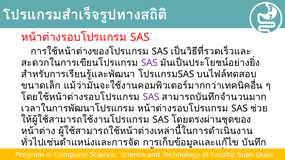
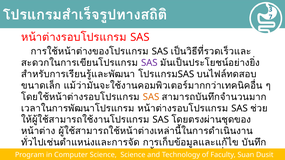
SAS colour: purple -> orange (151, 97)
